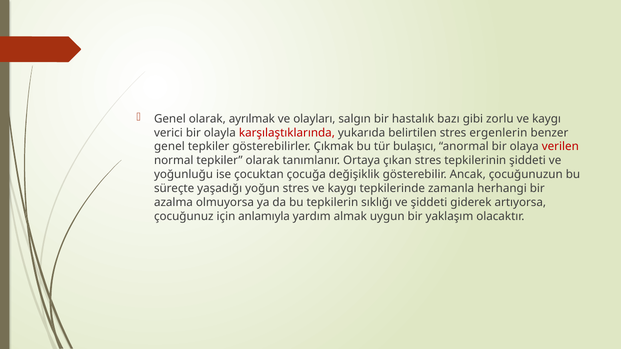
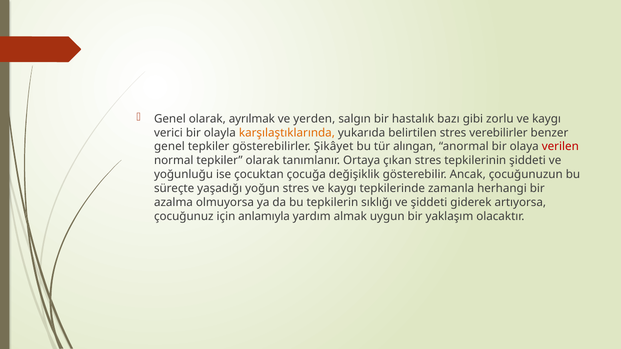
olayları: olayları -> yerden (314, 119)
karşılaştıklarında colour: red -> orange (287, 133)
ergenlerin: ergenlerin -> verebilirler (498, 133)
Çıkmak: Çıkmak -> Şikâyet (334, 147)
bulaşıcı: bulaşıcı -> alıngan (415, 147)
